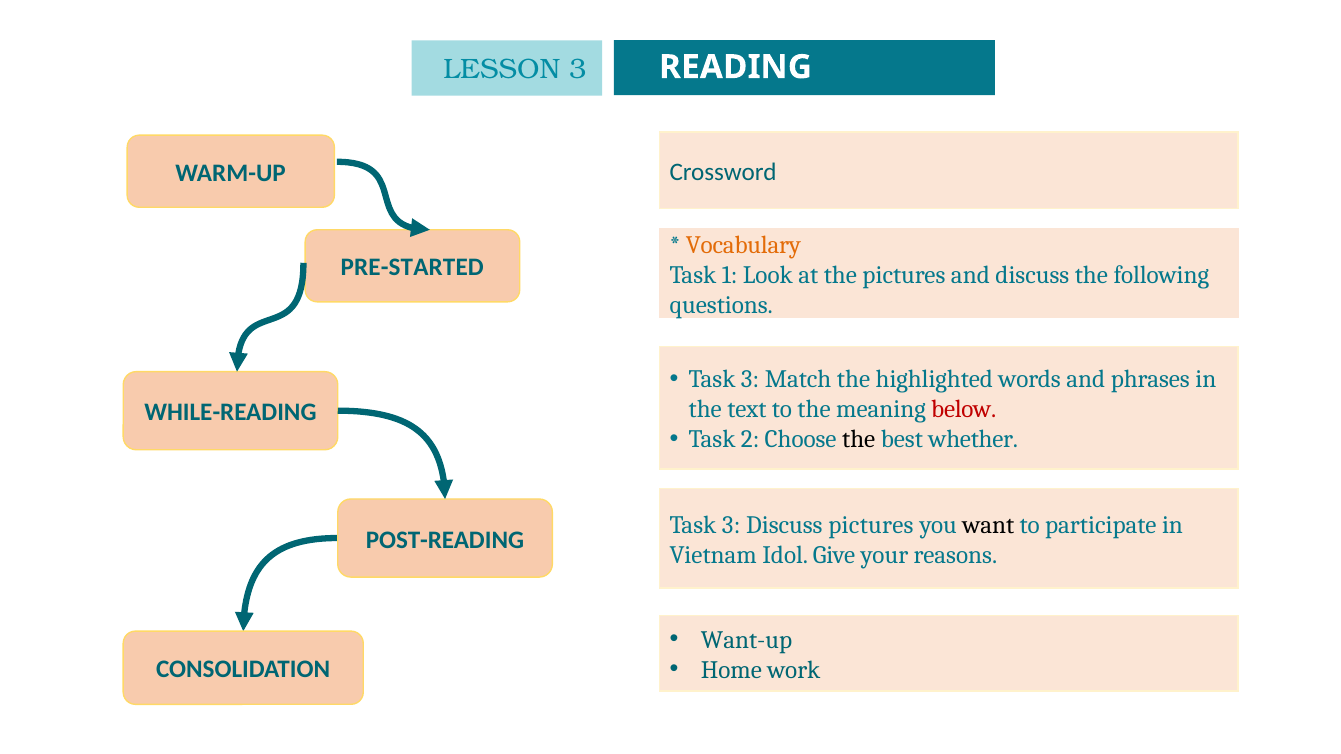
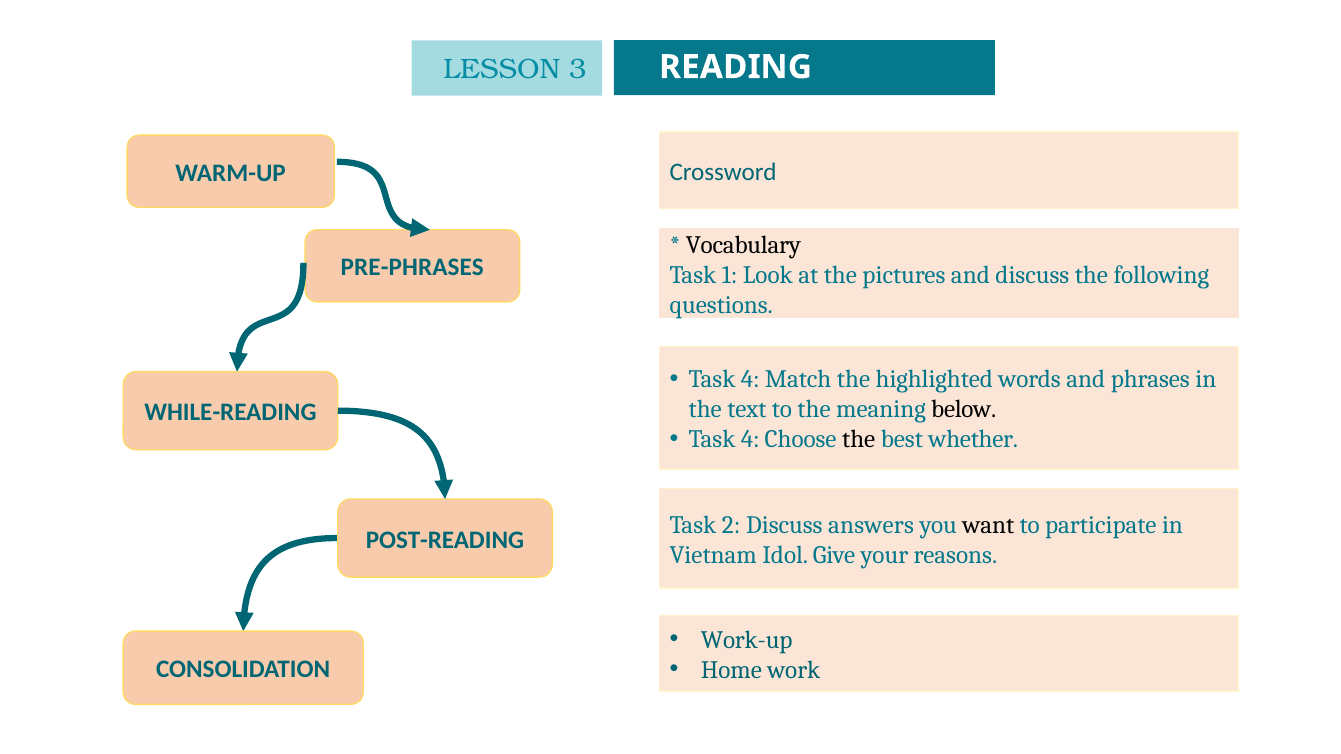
Vocabulary colour: orange -> black (743, 245)
PRE-STARTED: PRE-STARTED -> PRE-PHRASES (412, 268)
3: 3 -> 4 (750, 379)
below colour: red -> black (964, 410)
2: 2 -> 4 (750, 440)
3: 3 -> 2 (731, 525)
Discuss pictures: pictures -> answers (871, 525)
Want-up: Want-up -> Work-up (747, 640)
